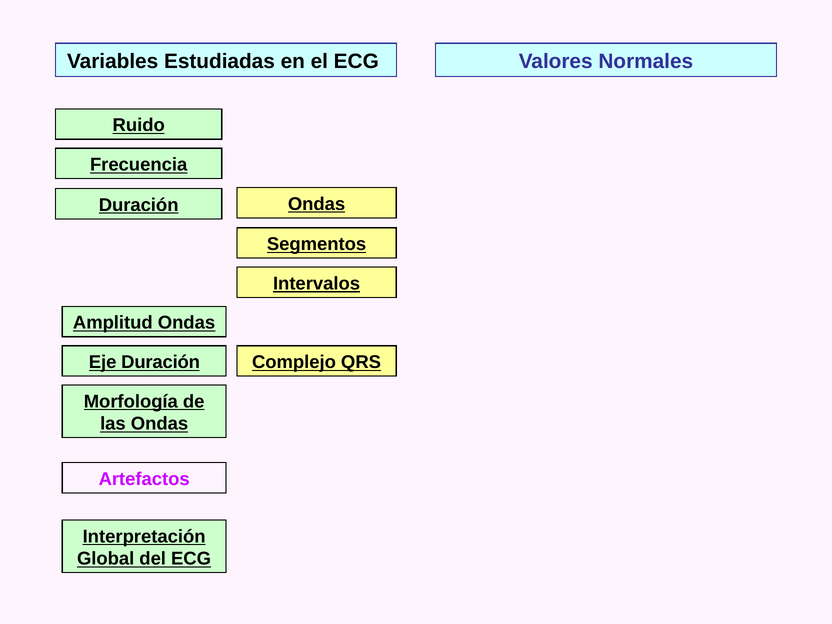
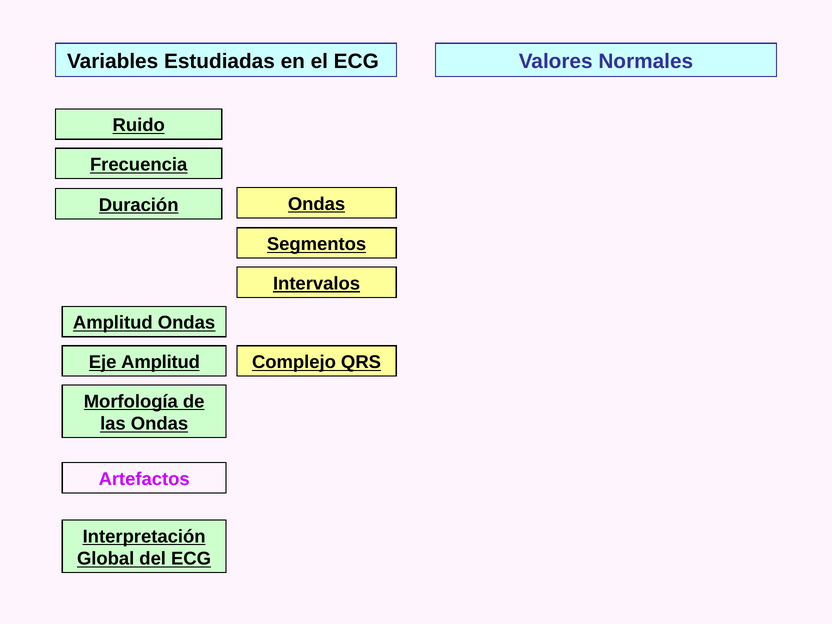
Eje Duración: Duración -> Amplitud (161, 362)
